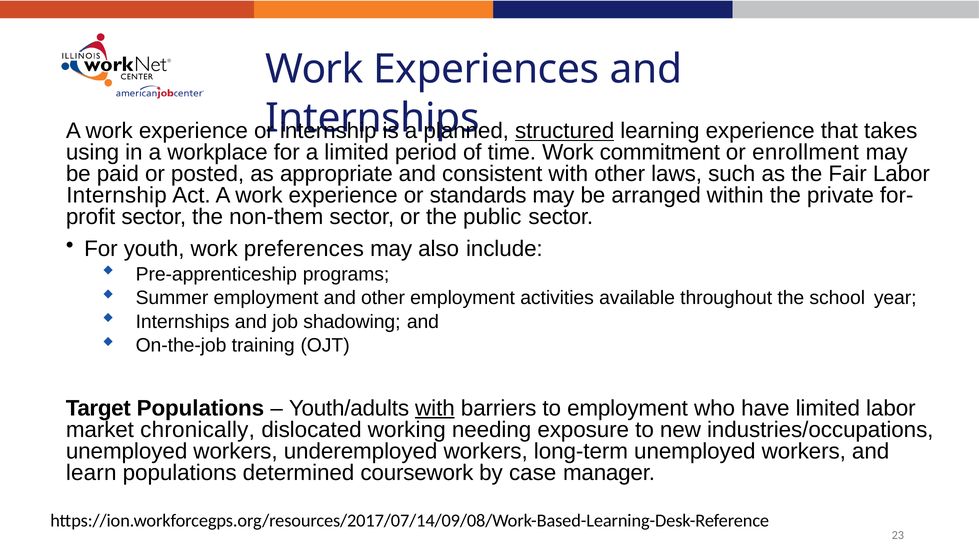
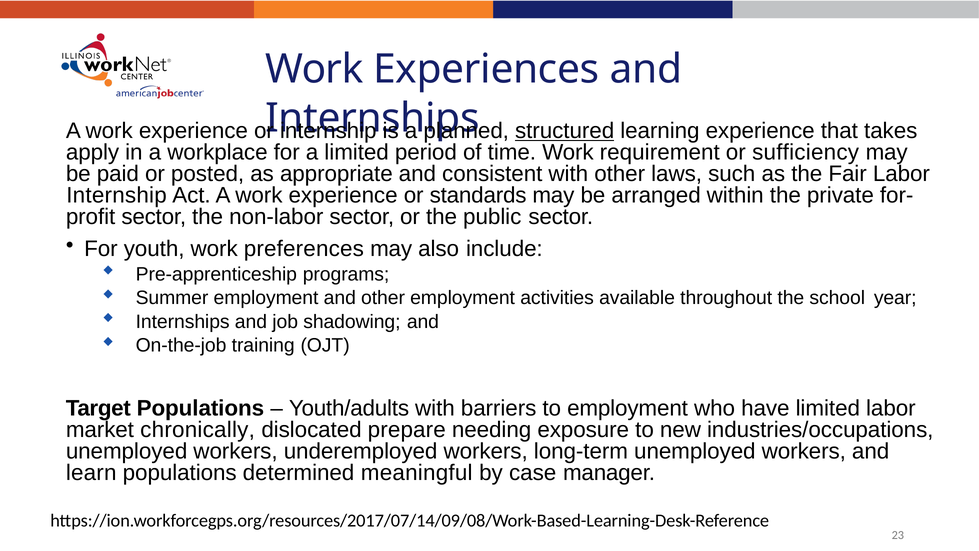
using: using -> apply (93, 152)
commitment: commitment -> requirement (660, 152)
enrollment: enrollment -> sufficiency (806, 152)
non-them: non-them -> non-labor (276, 217)
with underline: present -> none (435, 408)
working: working -> prepare (407, 430)
coursework: coursework -> meaningful (417, 473)
